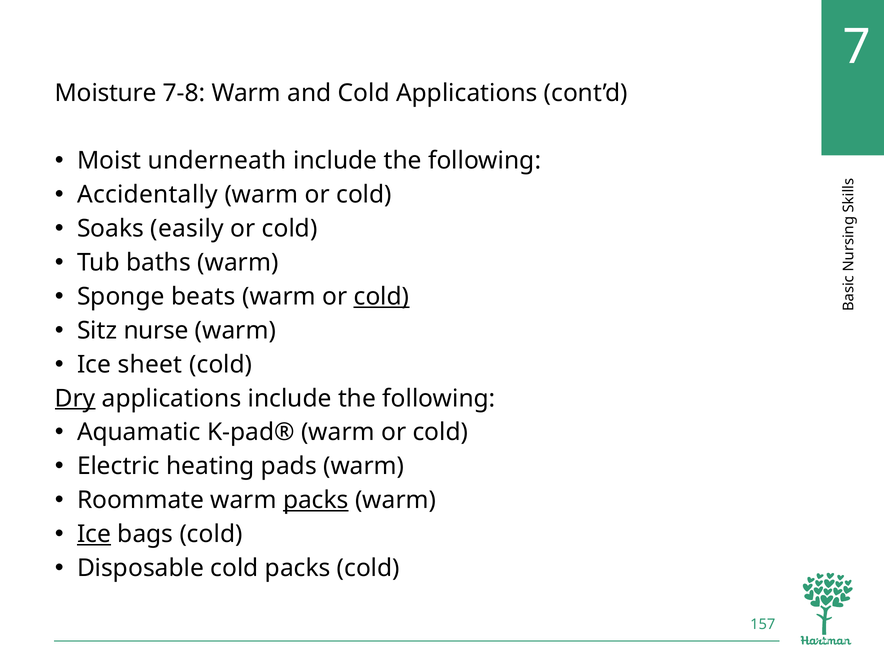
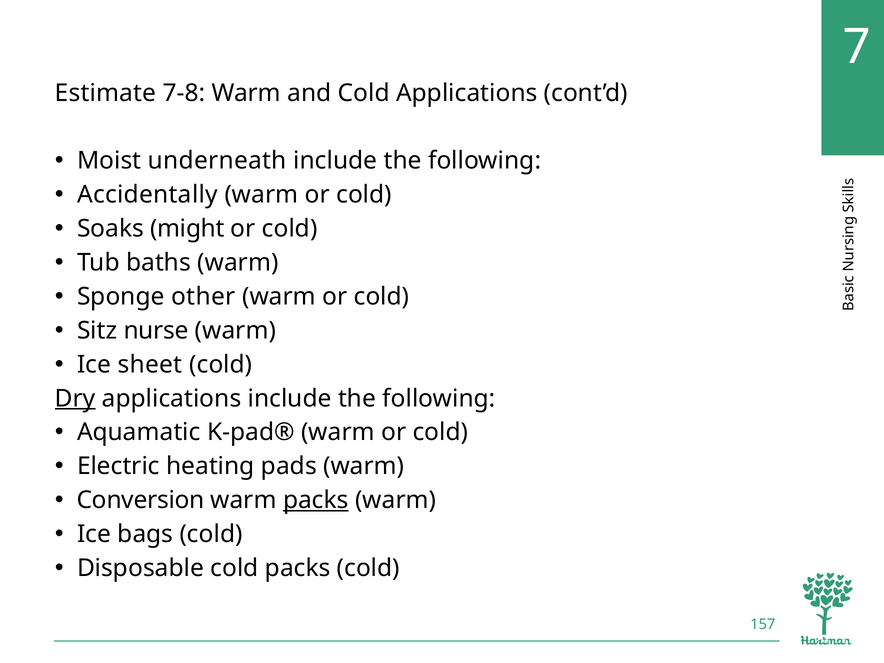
Moisture: Moisture -> Estimate (105, 93)
easily: easily -> might (187, 229)
beats: beats -> other (203, 297)
cold underline: present -> none (382, 297)
Roommate: Roommate -> Conversion (141, 500)
Ice underline: present -> none (94, 534)
